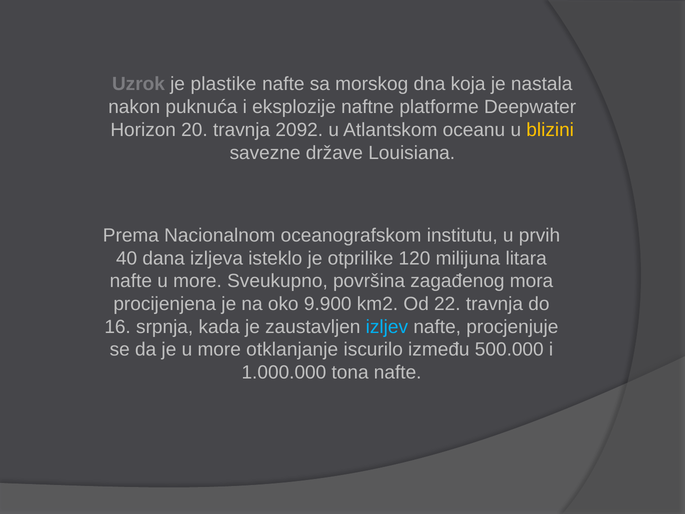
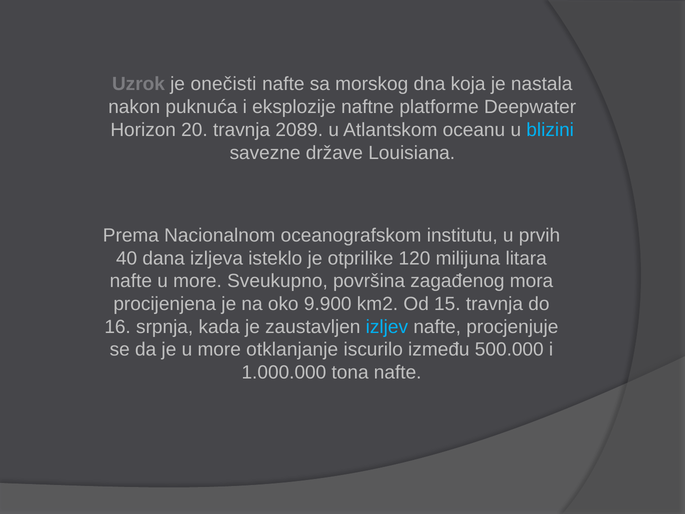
plastike: plastike -> onečisti (223, 84)
2092: 2092 -> 2089 (299, 130)
blizini colour: yellow -> light blue (550, 130)
22: 22 -> 15 (447, 304)
